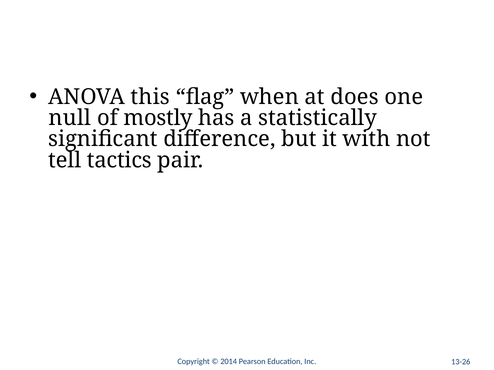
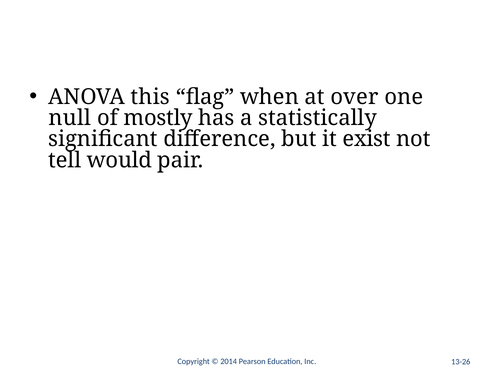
does: does -> over (355, 97)
with: with -> exist (367, 139)
tactics: tactics -> would (119, 160)
